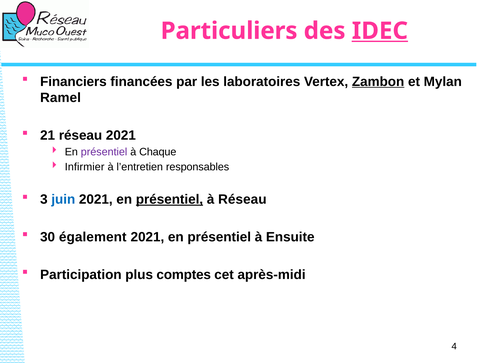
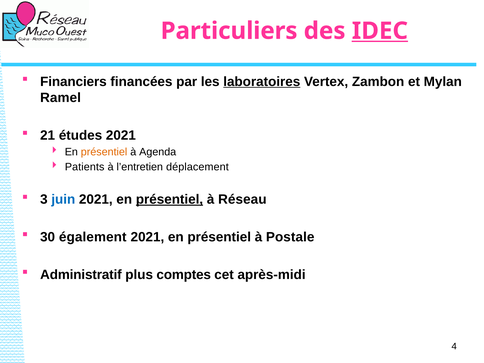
laboratoires underline: none -> present (262, 82)
Zambon underline: present -> none (378, 82)
21 réseau: réseau -> études (81, 135)
présentiel colour: purple -> orange (104, 152)
Chaque: Chaque -> Agenda (158, 152)
Infirmier: Infirmier -> Patients (85, 167)
responsables: responsables -> déplacement (197, 167)
Ensuite: Ensuite -> Postale (290, 237)
Participation: Participation -> Administratif (81, 275)
